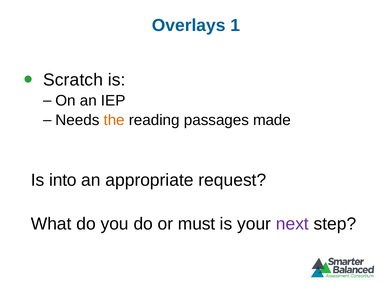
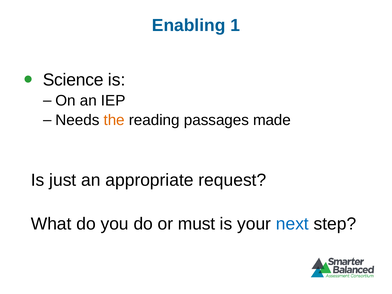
Overlays: Overlays -> Enabling (189, 25)
Scratch: Scratch -> Science (73, 80)
into: into -> just (63, 180)
next colour: purple -> blue (292, 224)
